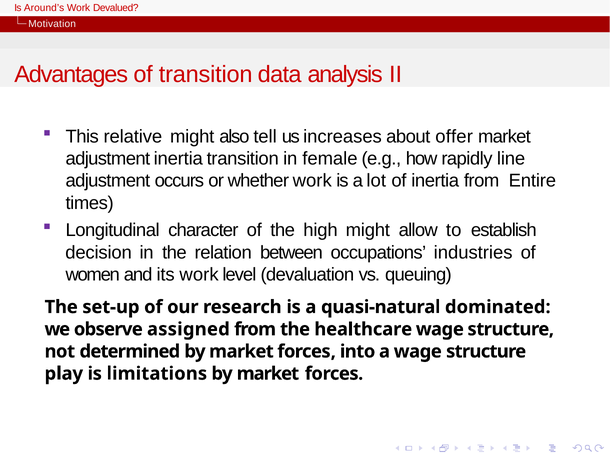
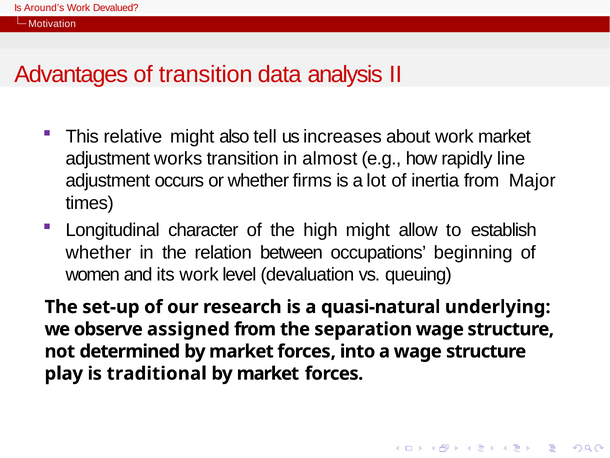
about offer: offer -> work (454, 136)
adjustment inertia: inertia -> works (178, 159)
female: female -> almost (330, 159)
whether work: work -> firms (312, 181)
Entire: Entire -> Major (532, 181)
decision: decision -> whether (98, 252)
industries: industries -> beginning (473, 252)
dominated: dominated -> underlying (498, 307)
healthcare: healthcare -> separation (363, 329)
limitations: limitations -> traditional (157, 374)
